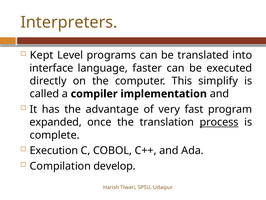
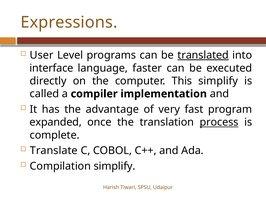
Interpreters: Interpreters -> Expressions (69, 22)
Kept: Kept -> User (42, 55)
translated underline: none -> present (203, 55)
Execution: Execution -> Translate (54, 150)
Compilation develop: develop -> simplify (115, 166)
